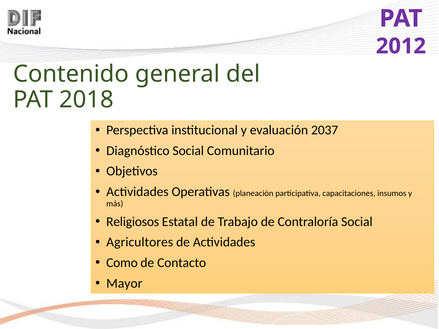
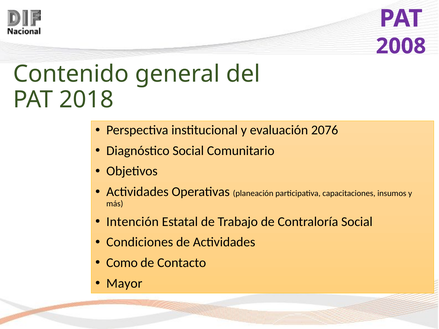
2012: 2012 -> 2008 (401, 46)
2037: 2037 -> 2076 (325, 130)
Religiosos: Religiosos -> Intención (133, 222)
Agricultores: Agricultores -> Condiciones (140, 242)
